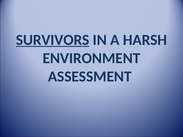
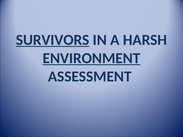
ENVIRONMENT underline: none -> present (91, 58)
